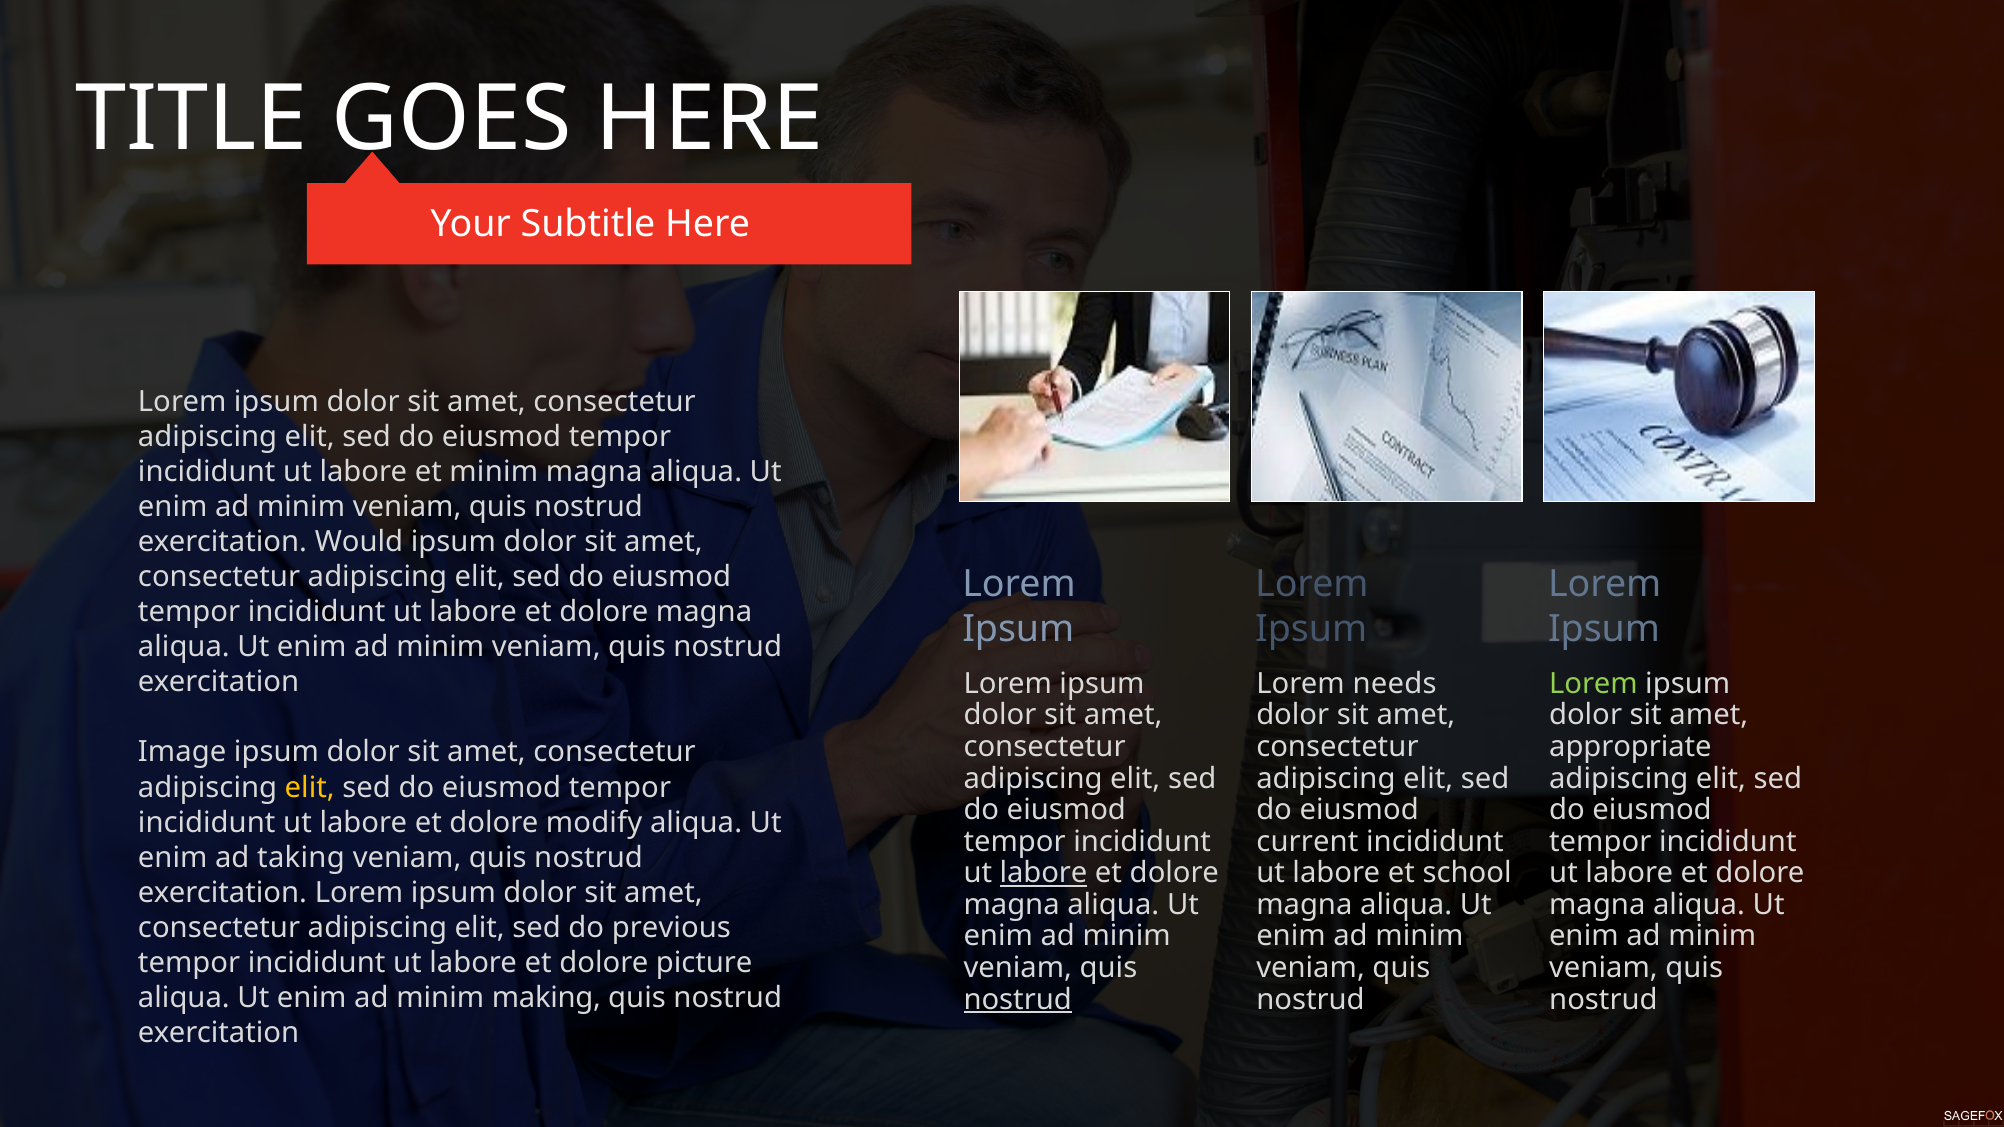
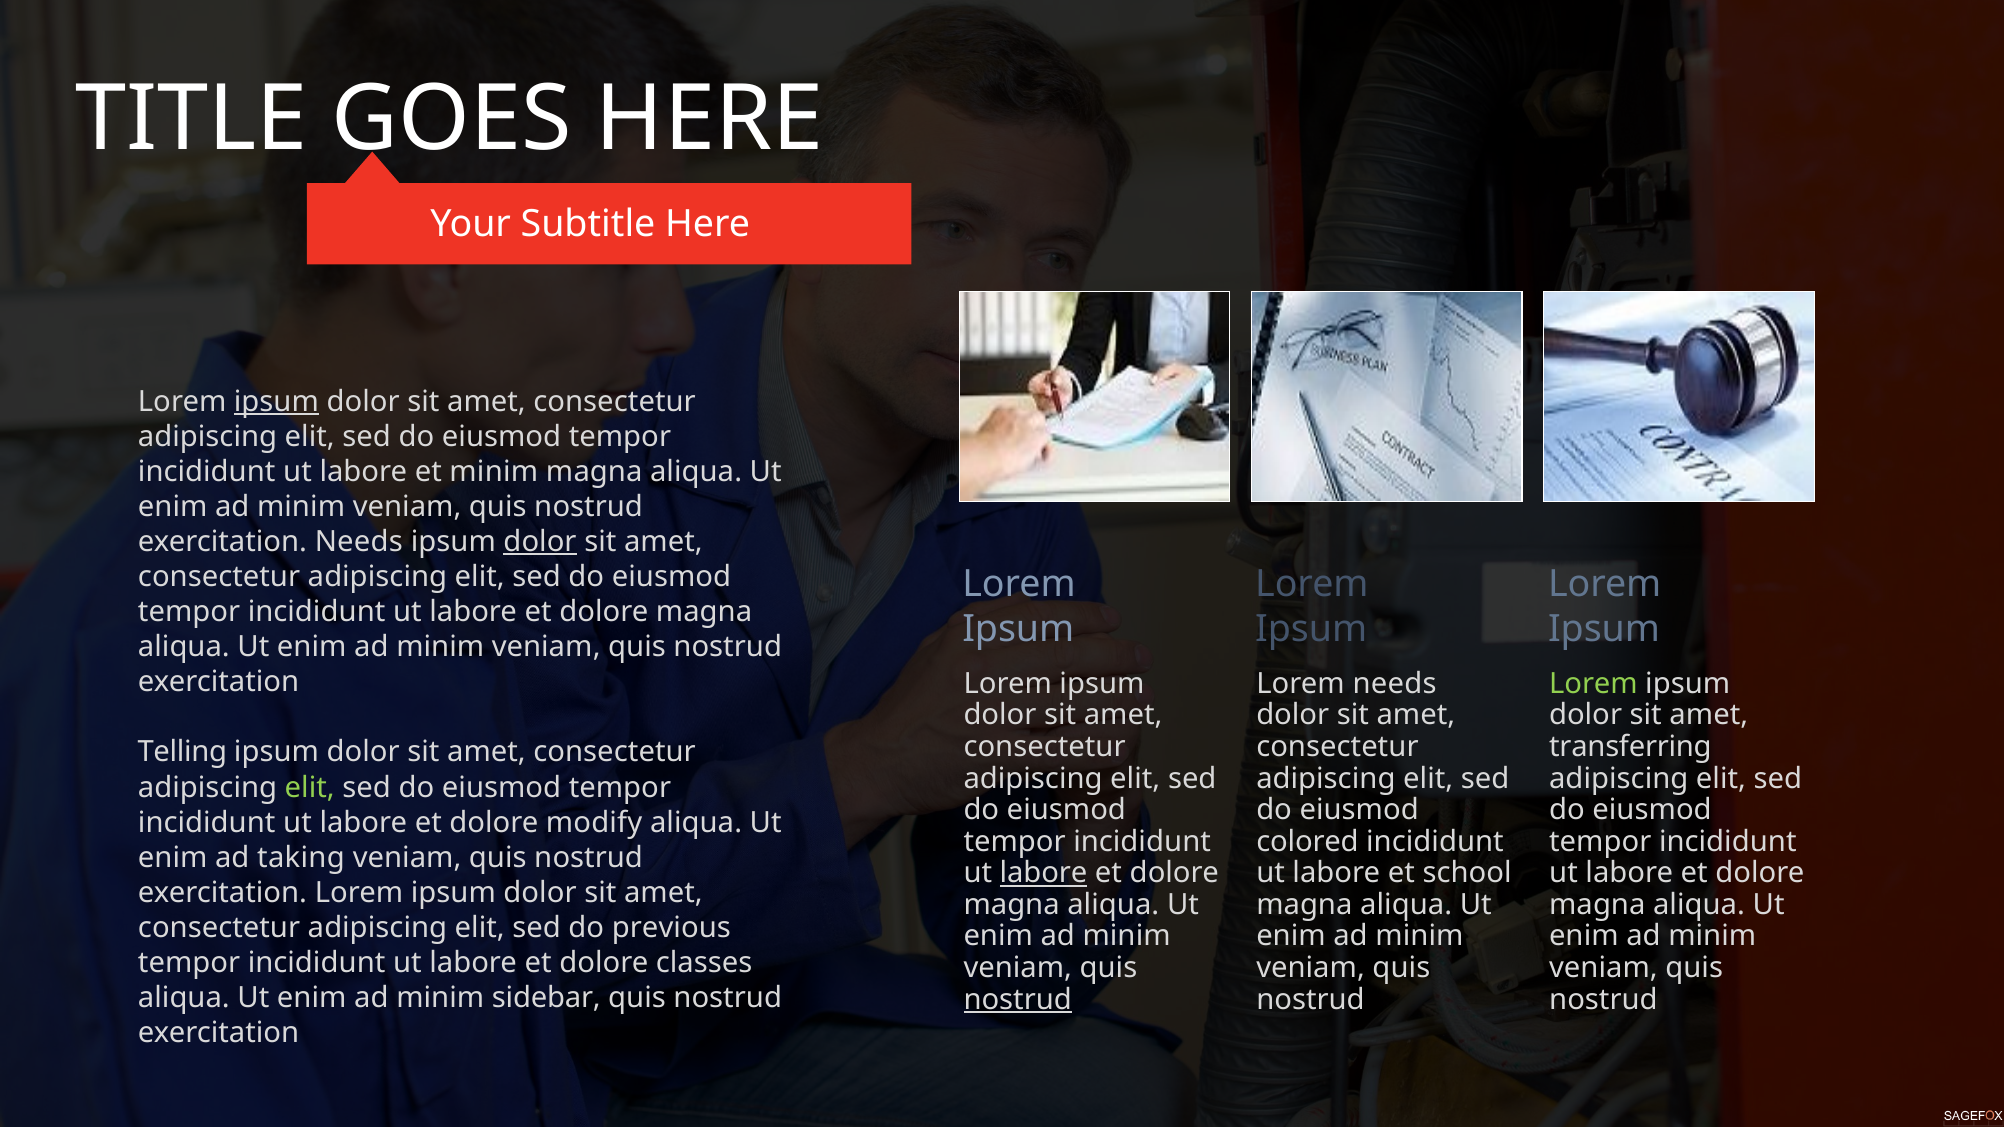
ipsum underline: none -> present (276, 402)
exercitation Would: Would -> Needs (359, 542)
dolor underline: none -> present (540, 542)
appropriate: appropriate -> transferring (1630, 747)
Image: Image -> Telling (182, 752)
elit colour: yellow -> light green (310, 788)
current: current -> colored (1308, 842)
picture: picture -> classes (704, 963)
making: making -> sidebar (546, 998)
